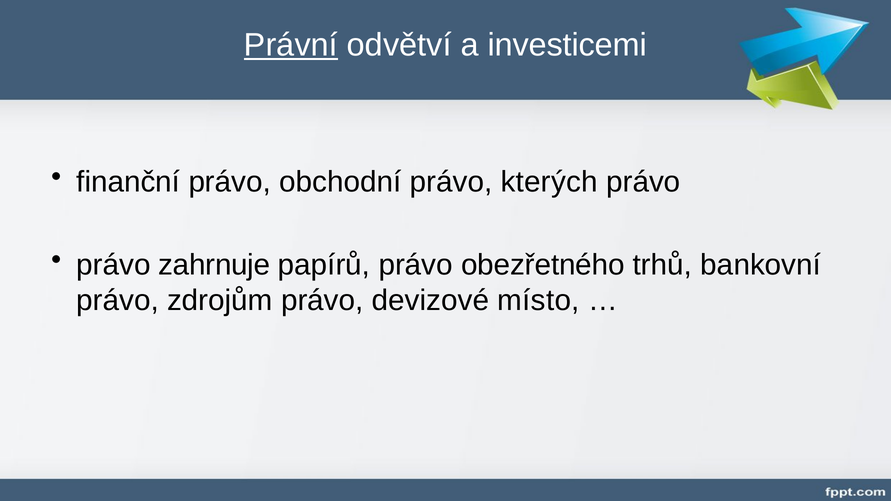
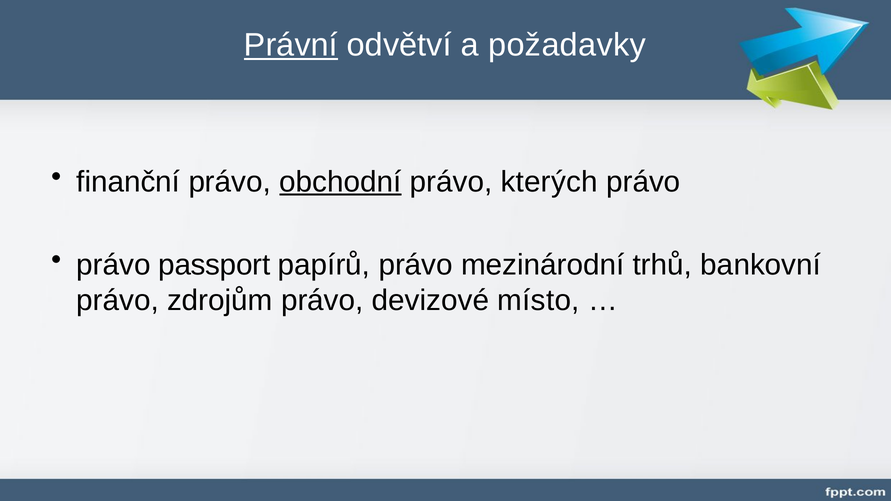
investicemi: investicemi -> požadavky (567, 45)
obchodní underline: none -> present (340, 182)
zahrnuje: zahrnuje -> passport (214, 265)
obezřetného: obezřetného -> mezinárodní (543, 265)
